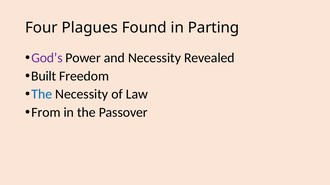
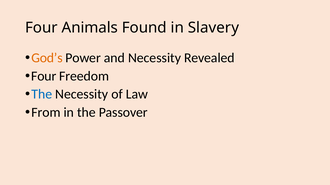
Plagues: Plagues -> Animals (90, 28)
Parting: Parting -> Slavery (213, 28)
God’s colour: purple -> orange (47, 58)
Built: Built -> Four (44, 76)
